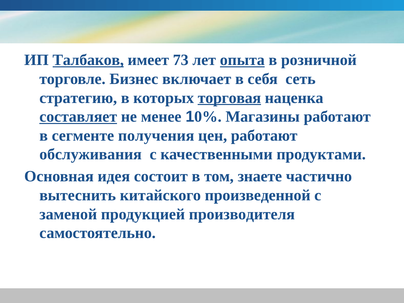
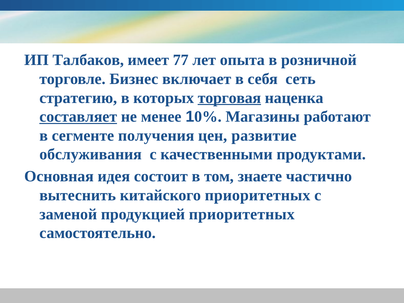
Талбаков underline: present -> none (88, 60)
73: 73 -> 77 (181, 60)
опыта underline: present -> none (242, 60)
цен работают: работают -> развитие (264, 136)
китайского произведенной: произведенной -> приоритетных (258, 195)
продукцией производителя: производителя -> приоритетных (242, 214)
